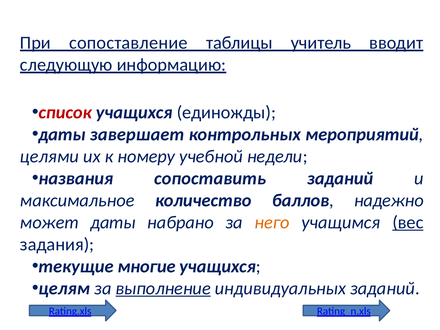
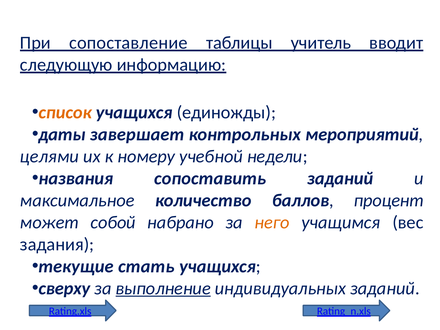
список colour: red -> orange (65, 112)
надежно: надежно -> процент (389, 200)
может даты: даты -> собой (113, 222)
вес underline: present -> none (408, 222)
многие: многие -> стать (146, 266)
целям: целям -> сверху (64, 288)
